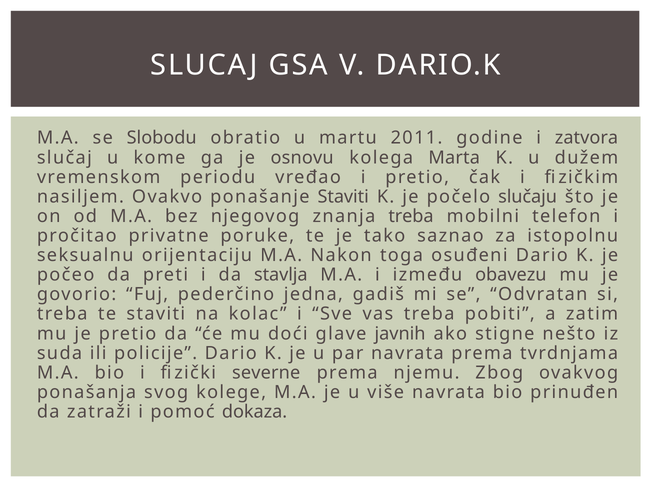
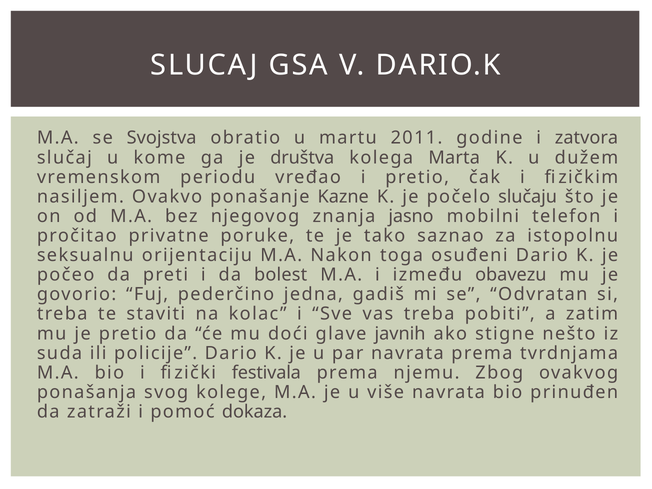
Slobodu: Slobodu -> Svojstva (162, 138)
osnovu: osnovu -> društva (302, 158)
ponašanje Staviti: Staviti -> Kazne (343, 197)
znanja treba: treba -> jasno (411, 216)
stavlja: stavlja -> bolest (281, 275)
severne: severne -> festivala (266, 373)
